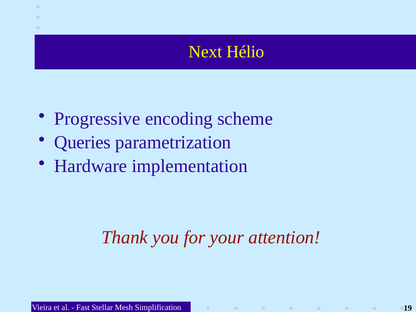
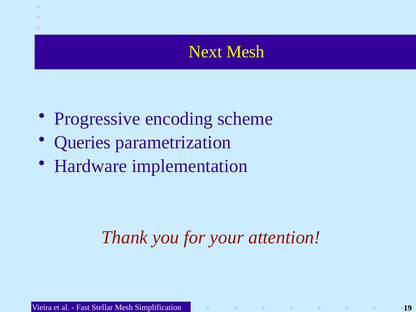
Next Hélio: Hélio -> Mesh (245, 52)
